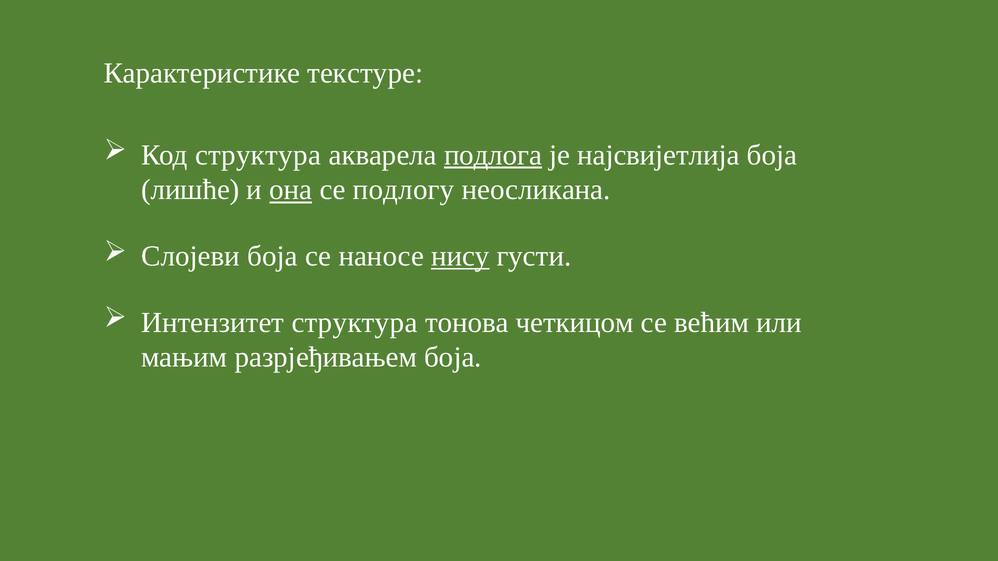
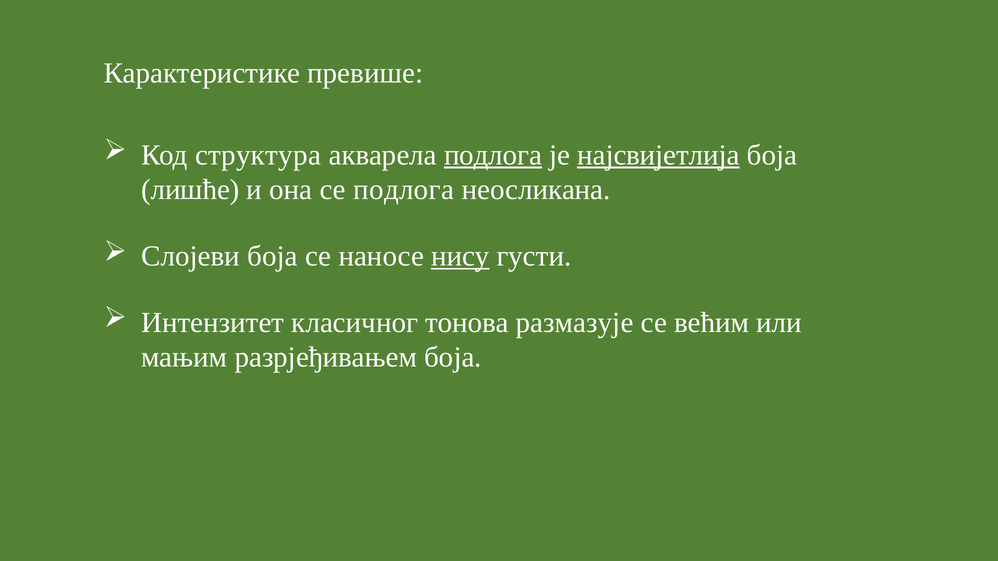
текстуре: текстуре -> превише (365, 73)
најсвијетлија underline: none -> present (658, 155)
она underline: present -> none (291, 190)
се подлогу: подлогу -> подлога (404, 190)
Интензитет структура: структура -> класичног (355, 323)
четкицом: четкицом -> размазује (575, 323)
